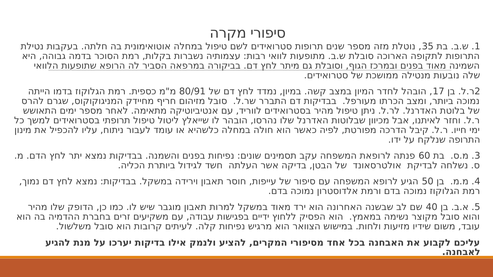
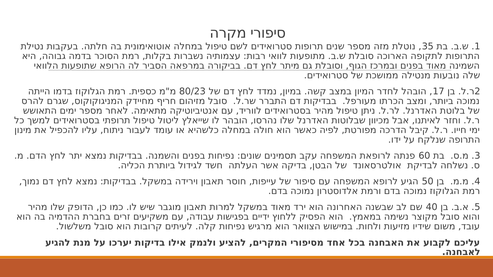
80/91: 80/91 -> 80/23 (192, 92)
